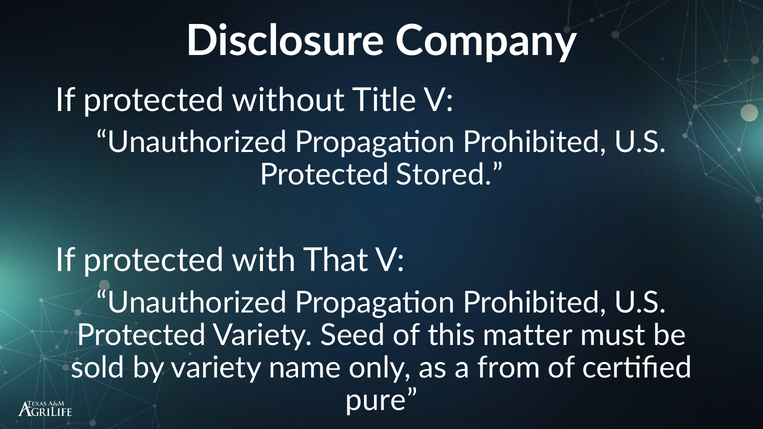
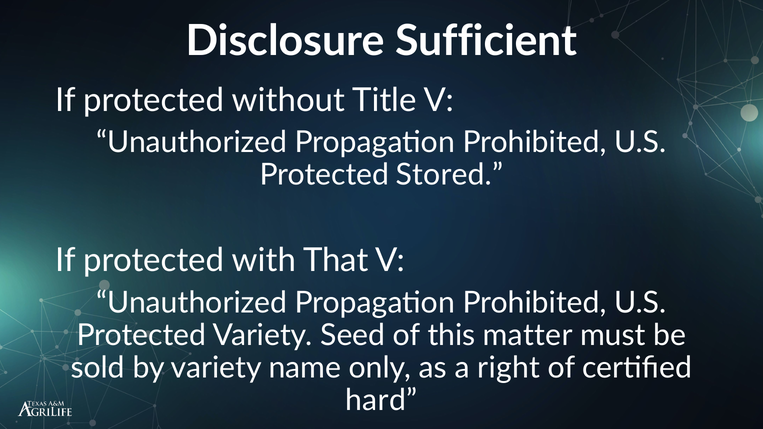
Company: Company -> Sufficient (486, 41)
from: from -> right (509, 368)
pure: pure -> hard (381, 400)
